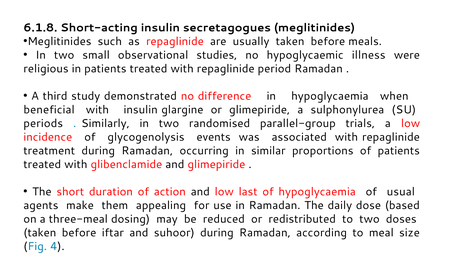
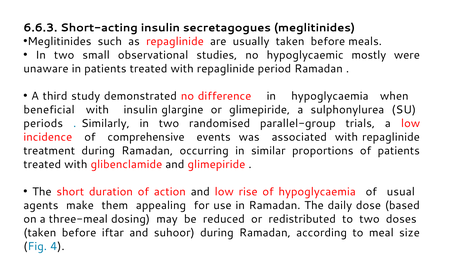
6.1.8: 6.1.8 -> 6.6.3 (40, 28)
illness: illness -> mostly (369, 55)
religious: religious -> unaware (46, 69)
glycogenolysis: glycogenolysis -> comprehensive (146, 137)
last: last -> rise (248, 192)
